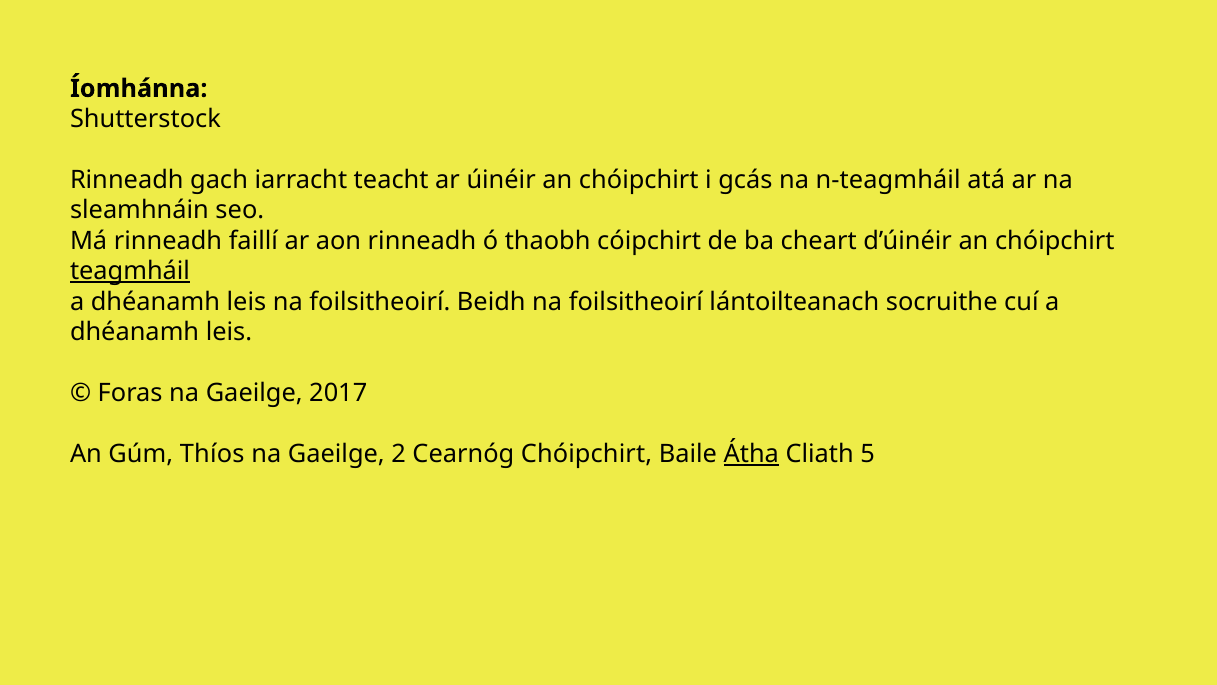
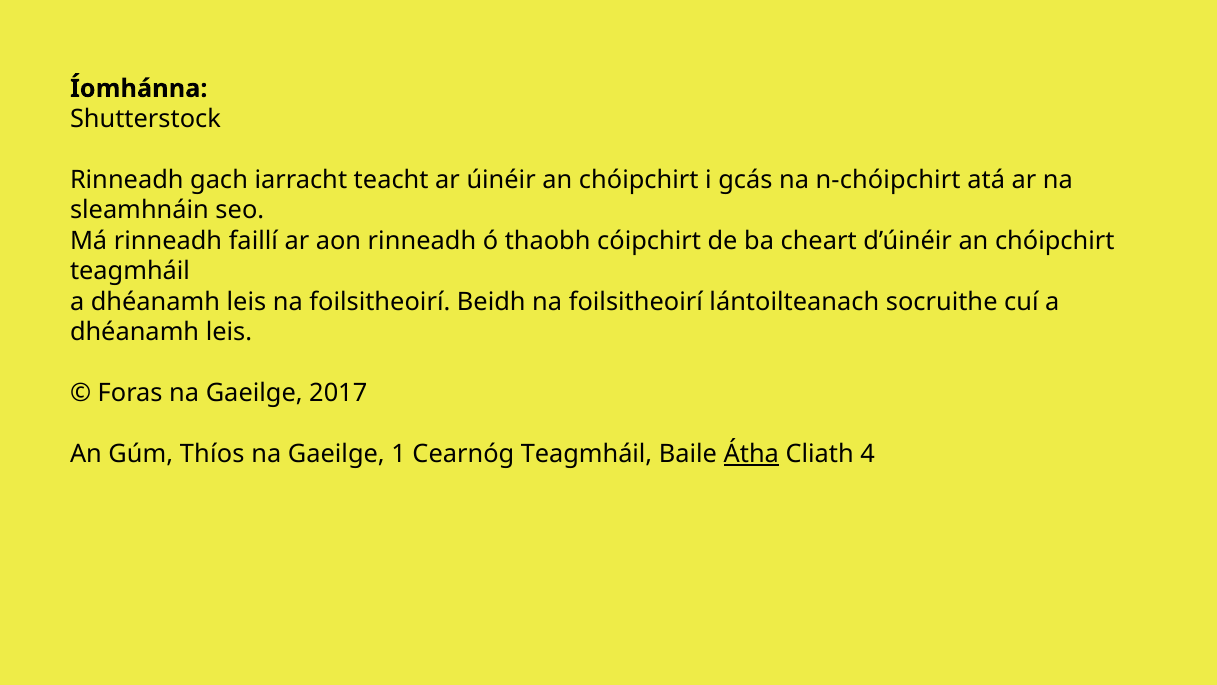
n‑teagmháil: n‑teagmháil -> n‑chóipchirt (888, 180)
teagmháil underline: present -> none (130, 271)
2: 2 -> 1 (399, 454)
Cearnóg Chóipchirt: Chóipchirt -> Teagmháil (587, 454)
5: 5 -> 4 (868, 454)
